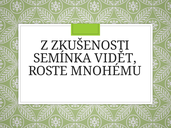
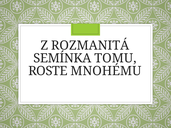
ZKUŠENOSTI: ZKUŠENOSTI -> ROZMANITÁ (90, 46)
VIDĚT: VIDĚT -> TOMU (115, 58)
